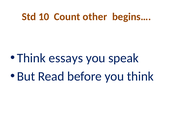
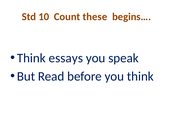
other: other -> these (95, 17)
